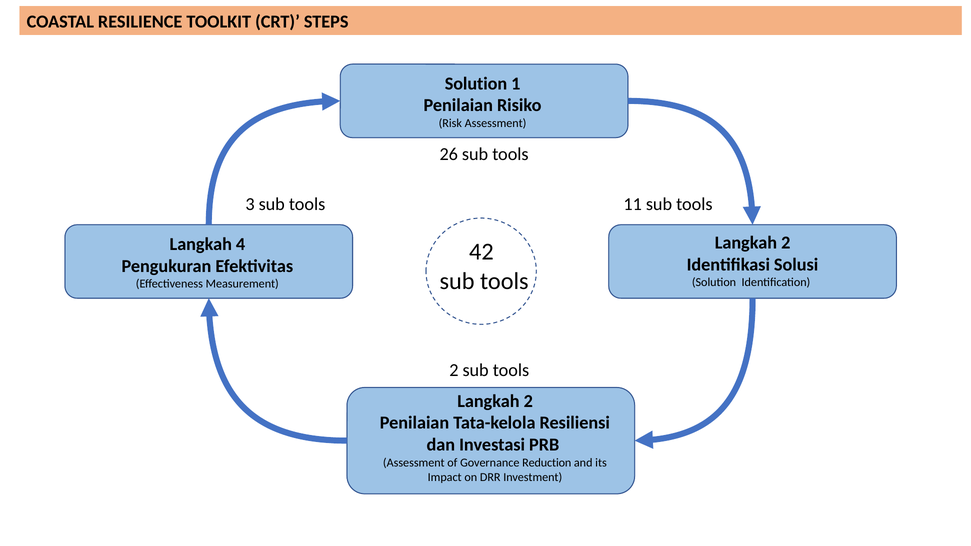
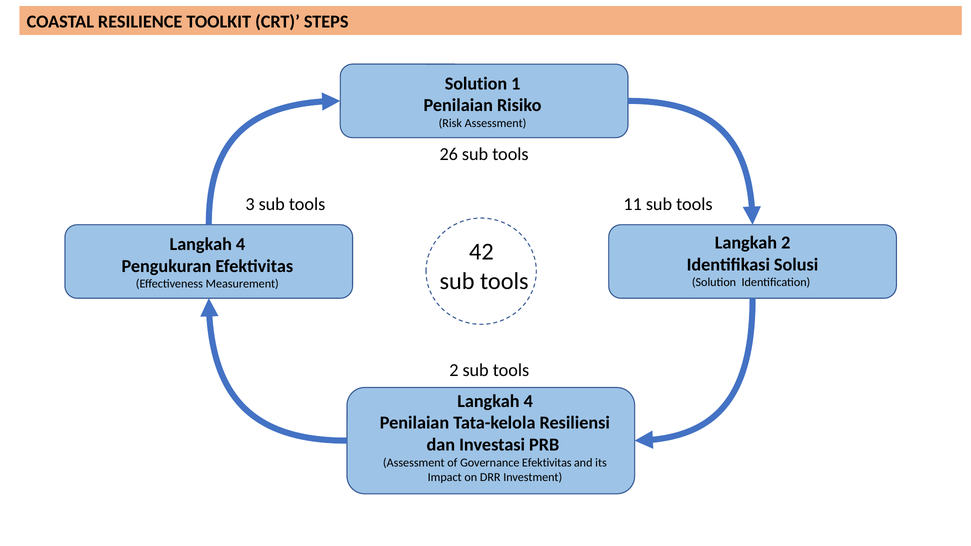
2: 2 -> 4 (528, 401)
Governance Reduction: Reduction -> Efektivitas (547, 463)
